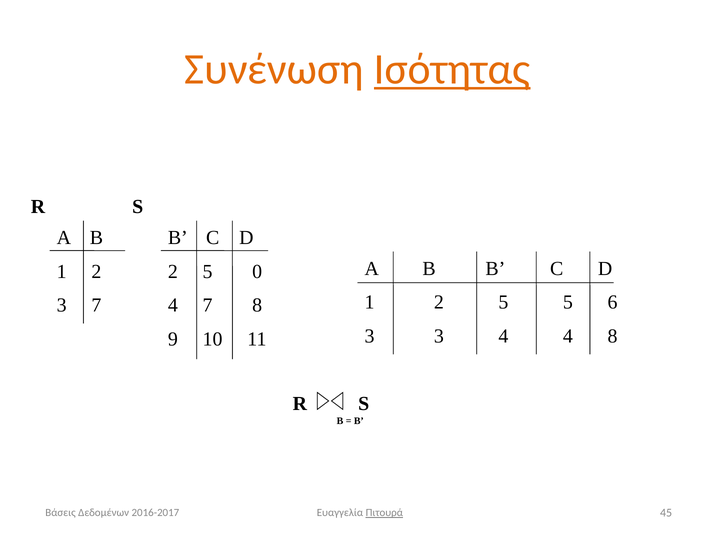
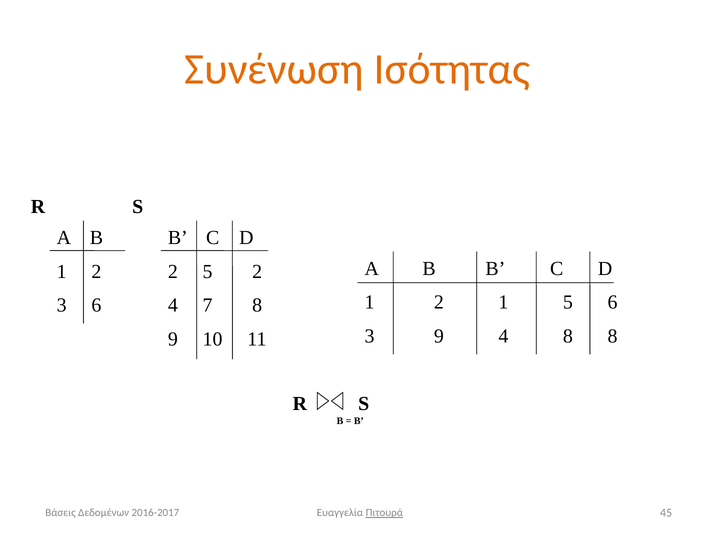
Ισότητας underline: present -> none (452, 69)
5 0: 0 -> 2 (257, 271)
1 2 5: 5 -> 1 (503, 302)
3 7: 7 -> 6 (96, 305)
3 3: 3 -> 9 (439, 336)
4 4: 4 -> 8 (568, 336)
